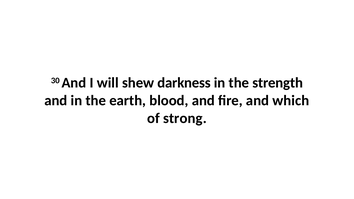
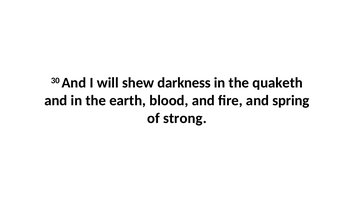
strength: strength -> quaketh (278, 83)
which: which -> spring (291, 101)
